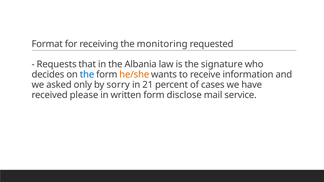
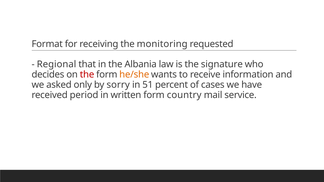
Requests: Requests -> Regional (57, 64)
the colour: blue -> red (87, 75)
21: 21 -> 51 (148, 85)
please: please -> period (84, 95)
disclose: disclose -> country (184, 95)
